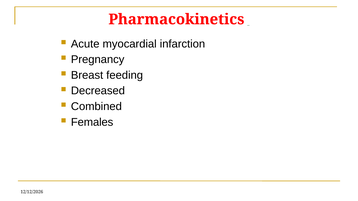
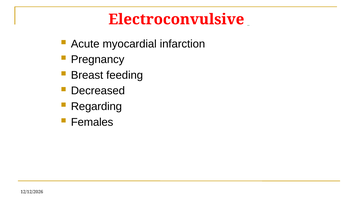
Pharmacokinetics: Pharmacokinetics -> Electroconvulsive (176, 19)
Combined: Combined -> Regarding (96, 107)
